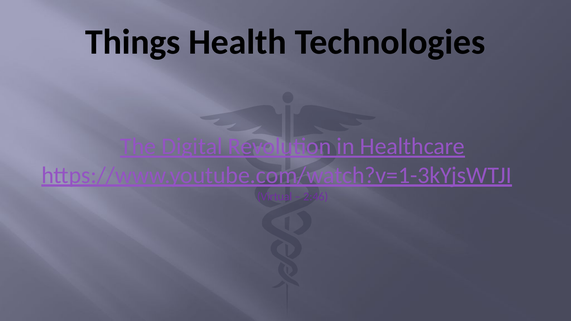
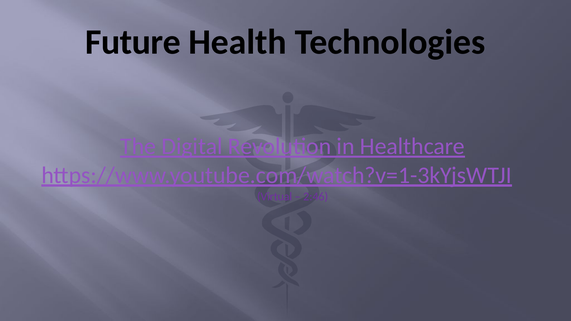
Things: Things -> Future (133, 42)
